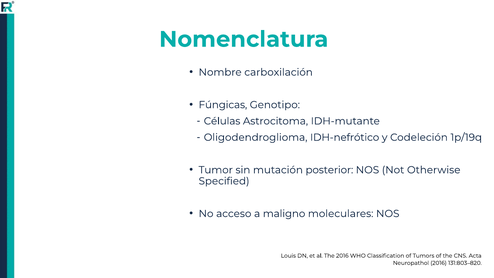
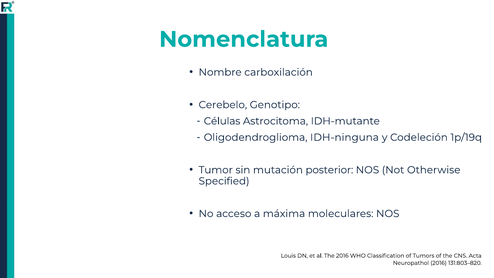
Fúngicas: Fúngicas -> Cerebelo (223, 105)
IDH-nefrótico: IDH-nefrótico -> IDH-ninguna (345, 137)
maligno: maligno -> máxima (284, 214)
